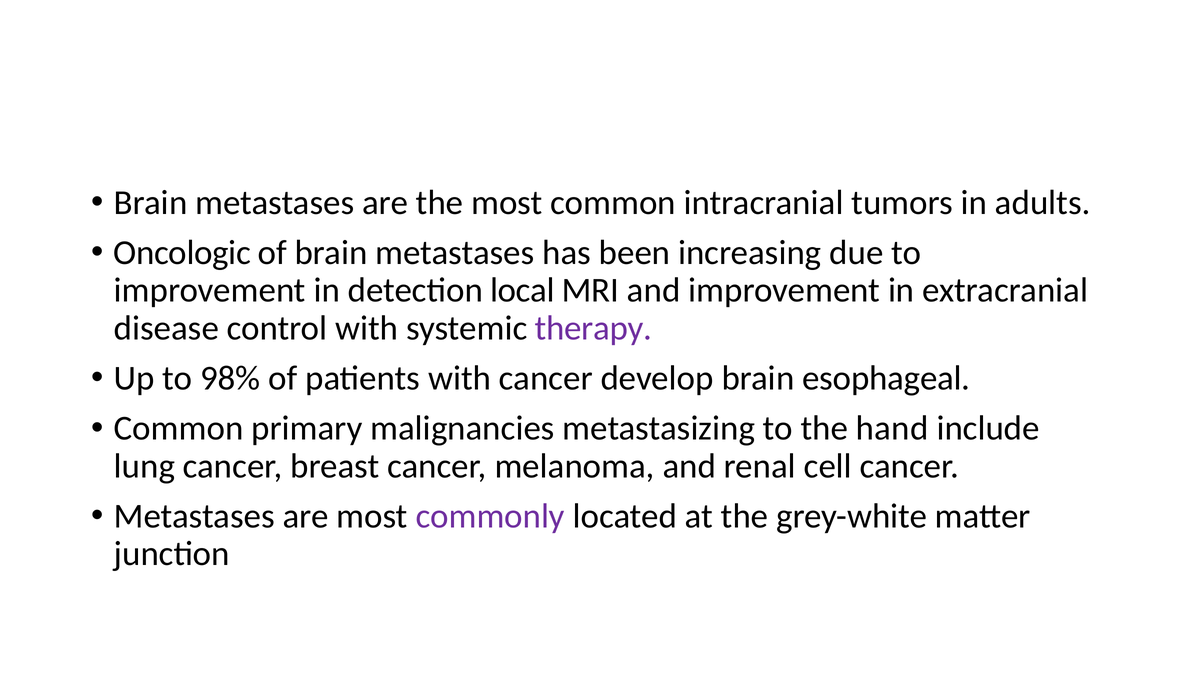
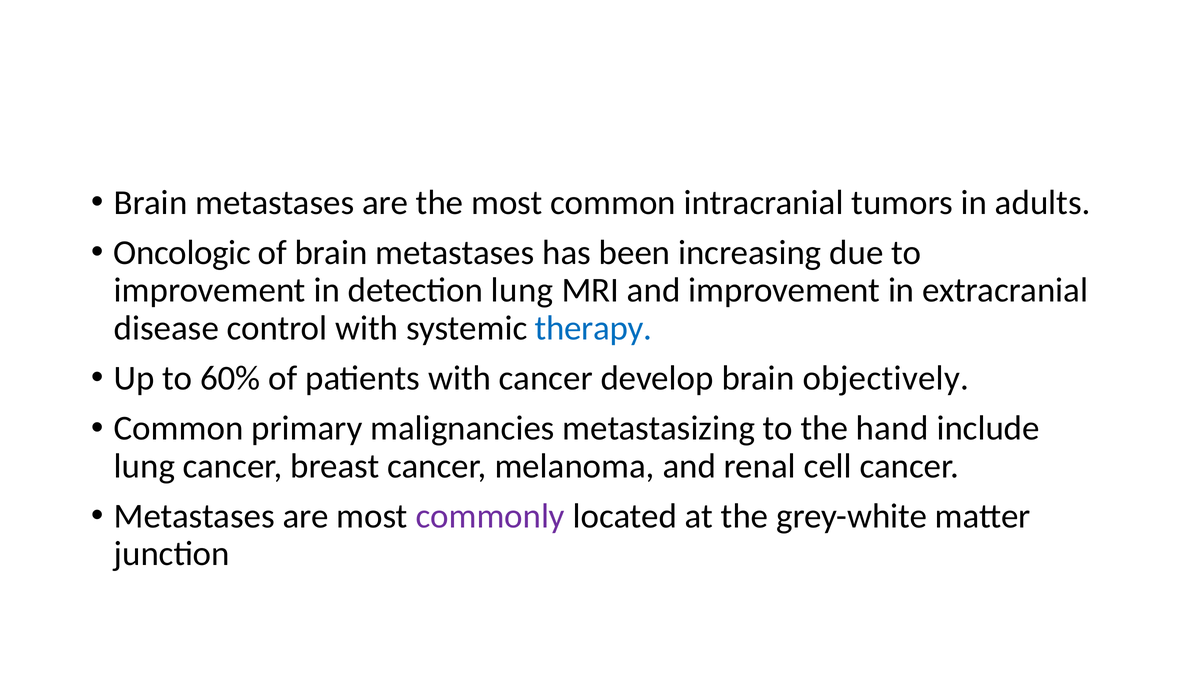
detection local: local -> lung (522, 291)
therapy colour: purple -> blue (593, 328)
98%: 98% -> 60% (230, 378)
esophageal: esophageal -> objectively (886, 378)
